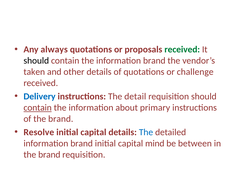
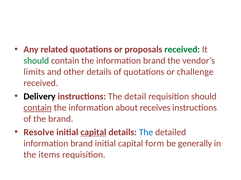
always: always -> related (54, 50)
should colour: black -> green (36, 61)
taken: taken -> limits (34, 72)
Delivery colour: blue -> black (40, 97)
primary: primary -> receives (155, 108)
capital underline: none -> present (93, 133)
mind: mind -> form (155, 144)
between: between -> generally (195, 144)
brand: brand -> items (49, 155)
